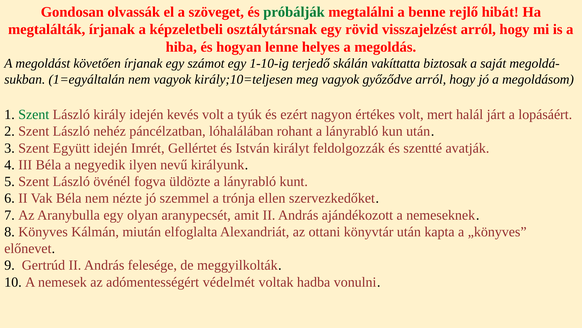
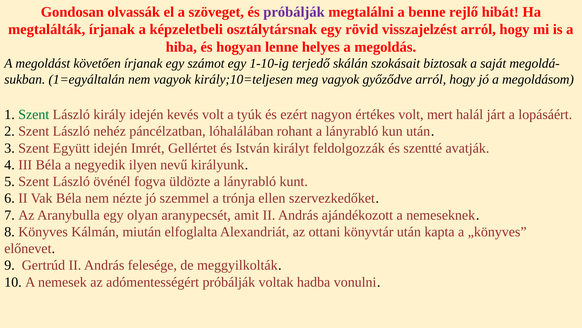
próbálják colour: green -> purple (294, 12)
vakíttatta: vakíttatta -> szokásait (396, 63)
adómentességért védelmét: védelmét -> próbálják (229, 282)
